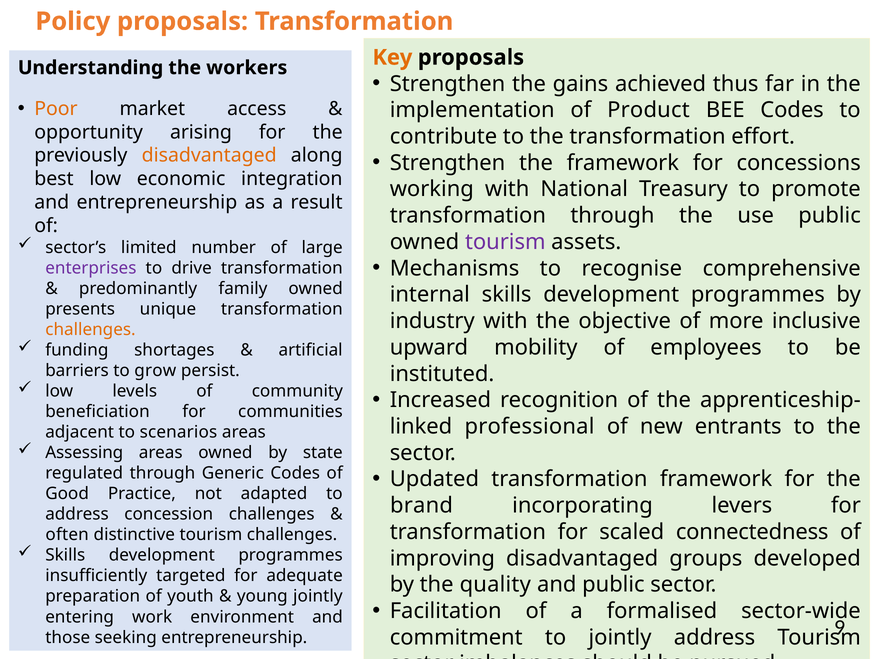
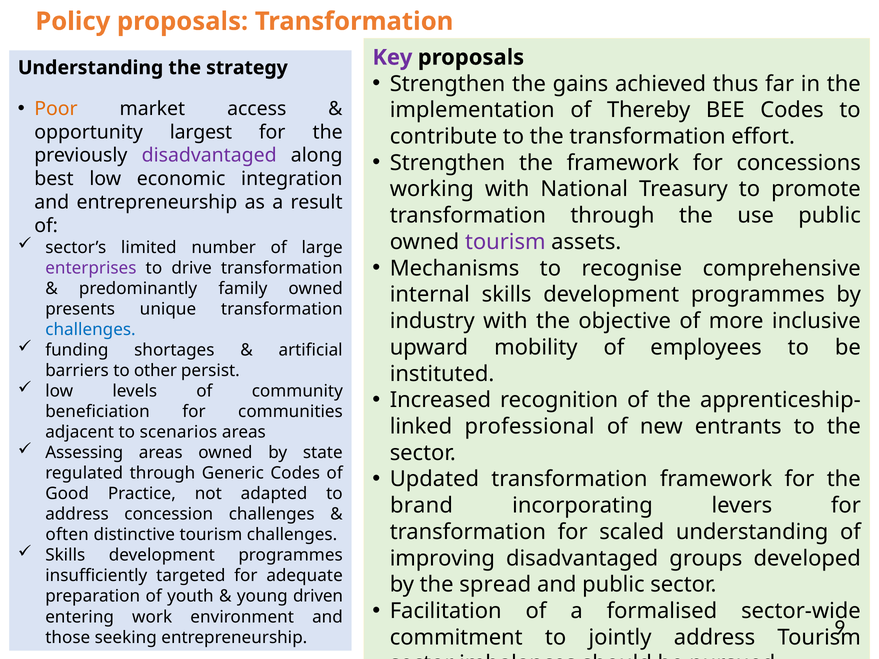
Key colour: orange -> purple (392, 57)
workers: workers -> strategy (247, 68)
Product: Product -> Thereby (649, 110)
arising: arising -> largest (201, 132)
disadvantaged colour: orange -> purple (209, 156)
challenges colour: orange -> blue (90, 330)
grow: grow -> other (155, 371)
scaled connectedness: connectedness -> understanding (752, 532)
quality: quality -> spread (495, 585)
young jointly: jointly -> driven (318, 597)
